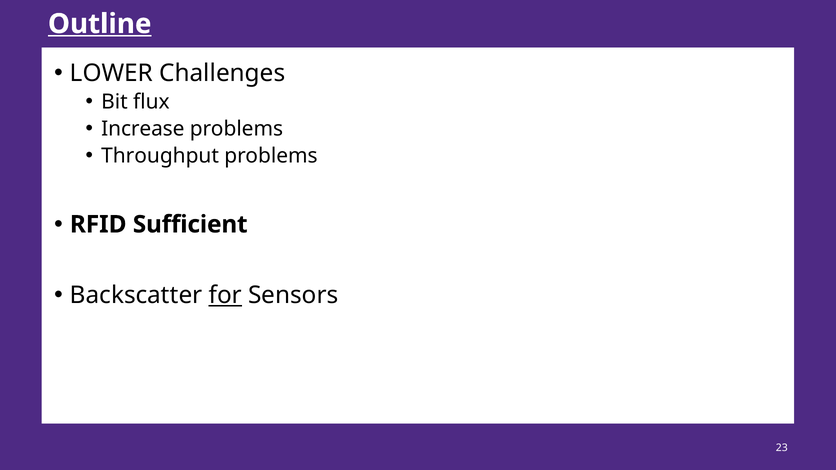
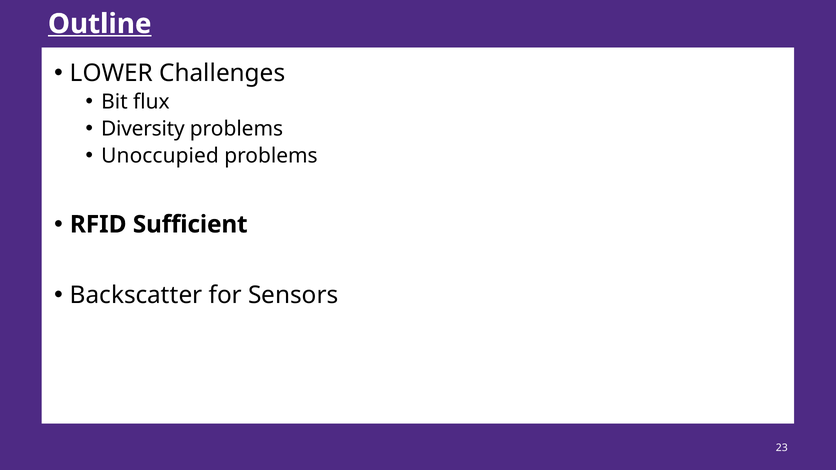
Increase: Increase -> Diversity (143, 129)
Throughput: Throughput -> Unoccupied (160, 156)
for underline: present -> none (225, 295)
